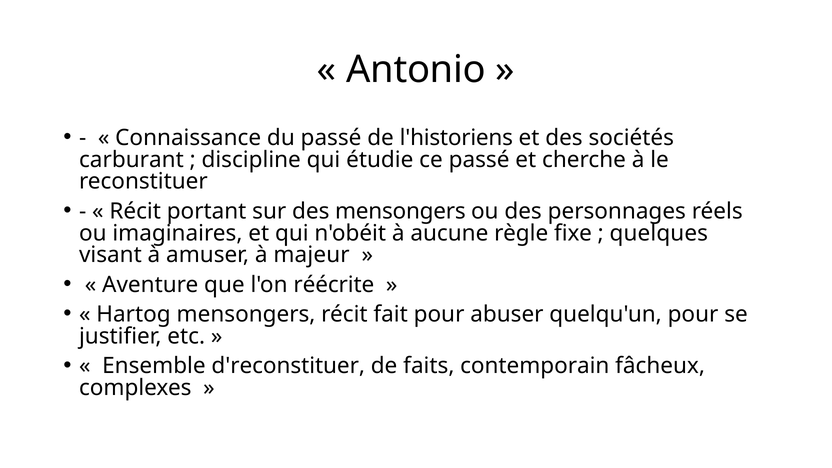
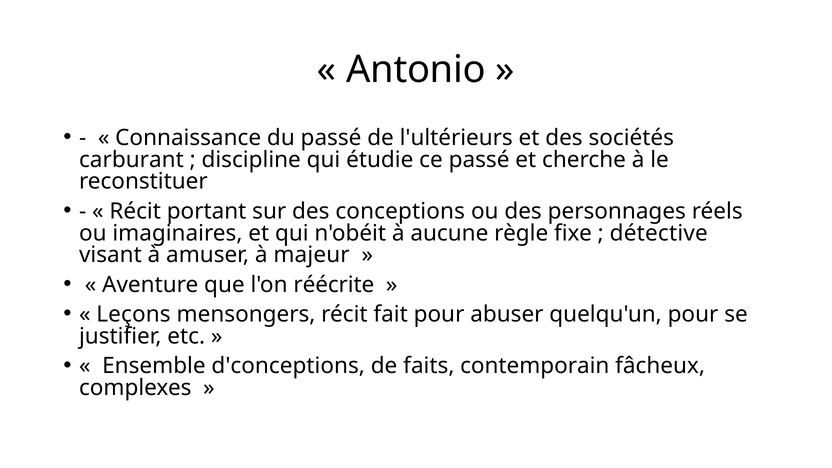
l'historiens: l'historiens -> l'ultérieurs (456, 138)
des mensongers: mensongers -> conceptions (400, 211)
quelques: quelques -> détective (659, 233)
Hartog: Hartog -> Leçons (133, 314)
d'reconstituer: d'reconstituer -> d'conceptions (288, 366)
